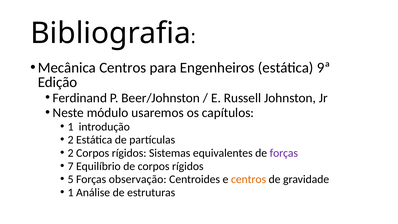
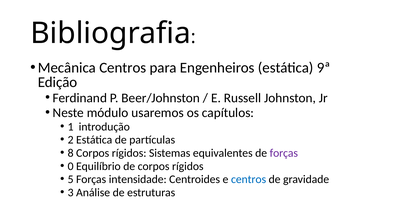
2: 2 -> 8 (71, 153)
7: 7 -> 0 (71, 166)
observação: observação -> intensidade (138, 179)
centros colour: orange -> blue (249, 179)
1: 1 -> 3 (71, 192)
